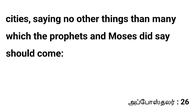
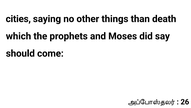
many: many -> death (164, 19)
